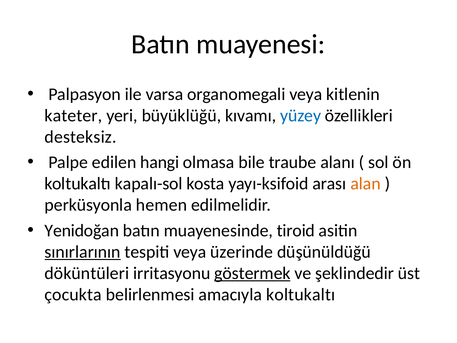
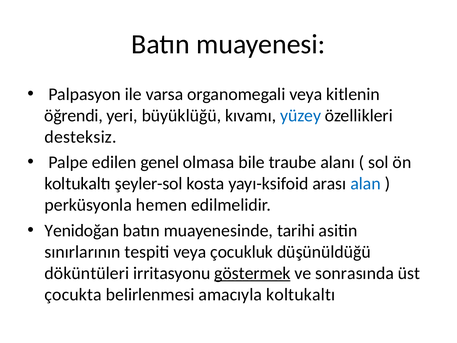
kateter: kateter -> öğrendi (74, 116)
hangi: hangi -> genel (160, 162)
kapalı-sol: kapalı-sol -> şeyler-sol (149, 184)
alan colour: orange -> blue (366, 184)
tiroid: tiroid -> tarihi (296, 230)
sınırlarının underline: present -> none (83, 252)
üzerinde: üzerinde -> çocukluk (242, 252)
şeklindedir: şeklindedir -> sonrasında (355, 273)
